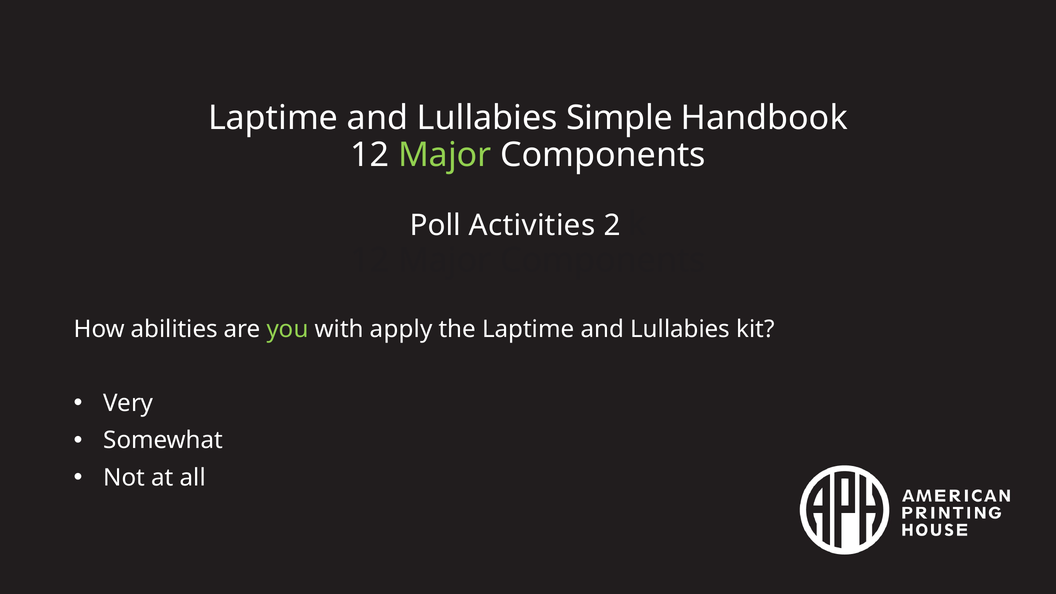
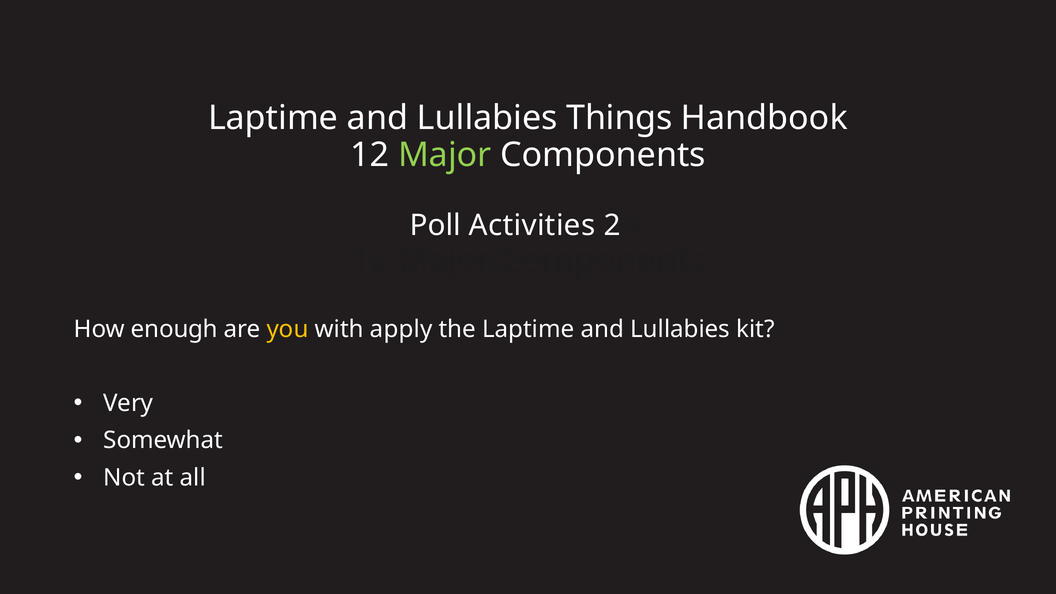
Simple: Simple -> Things (619, 118)
abilities: abilities -> enough (174, 329)
you colour: light green -> yellow (288, 329)
